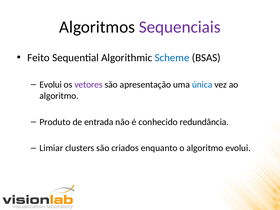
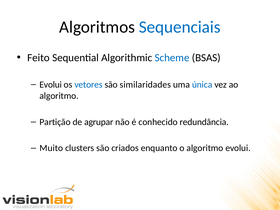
Sequenciais colour: purple -> blue (180, 27)
vetores colour: purple -> blue (88, 85)
apresentação: apresentação -> similaridades (145, 85)
Produto: Produto -> Partição (55, 122)
entrada: entrada -> agrupar (99, 122)
Limiar: Limiar -> Muito (51, 148)
